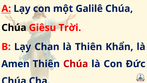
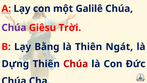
Chúa colour: black -> purple (14, 28)
Chan: Chan -> Bằng (47, 47)
Khẩn: Khẩn -> Ngát (119, 47)
Amen: Amen -> Dựng (15, 64)
